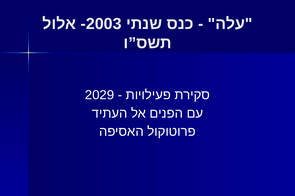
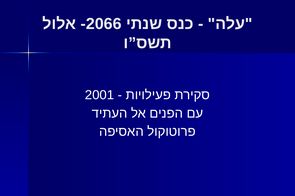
2003: 2003 -> 2066 (104, 24)
2029: 2029 -> 2001 (100, 95)
